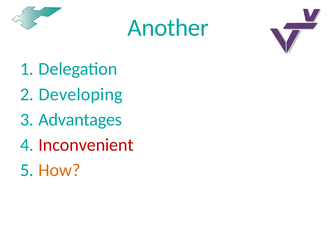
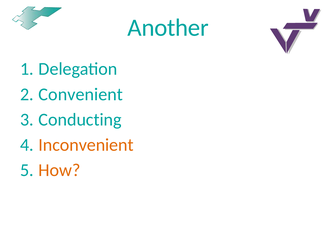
Developing: Developing -> Convenient (81, 94)
Advantages: Advantages -> Conducting (80, 119)
Inconvenient colour: red -> orange (86, 145)
